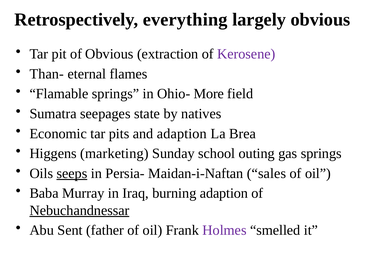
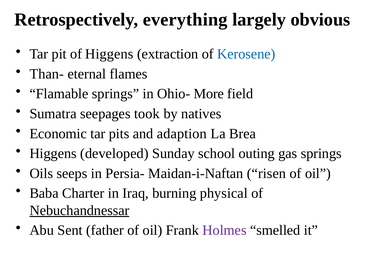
of Obvious: Obvious -> Higgens (109, 54)
Kerosene colour: purple -> blue (246, 54)
state: state -> took (147, 114)
marketing: marketing -> developed (114, 153)
seeps underline: present -> none (72, 173)
sales: sales -> risen (266, 173)
Murray: Murray -> Charter (83, 193)
burning adaption: adaption -> physical (224, 193)
